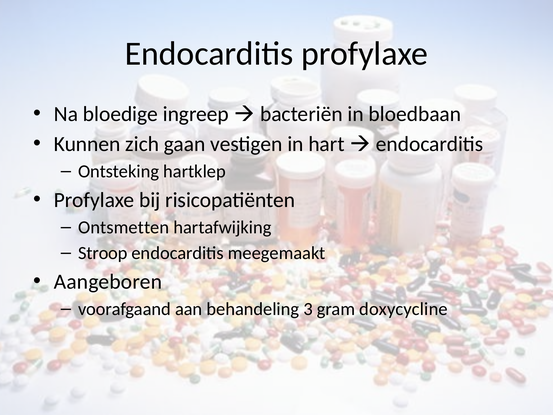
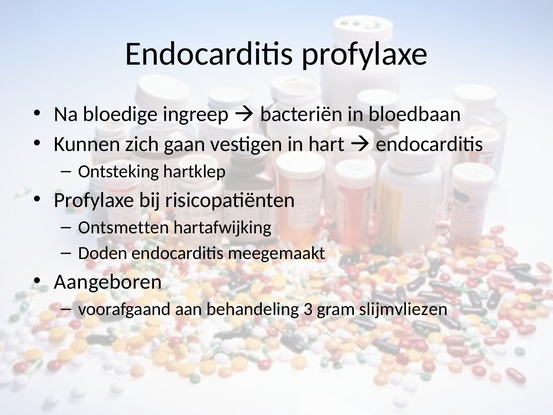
Stroop: Stroop -> Doden (103, 253)
doxycycline: doxycycline -> slijmvliezen (403, 309)
